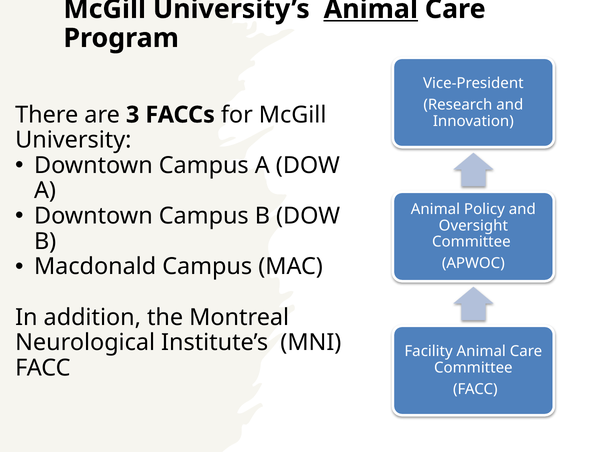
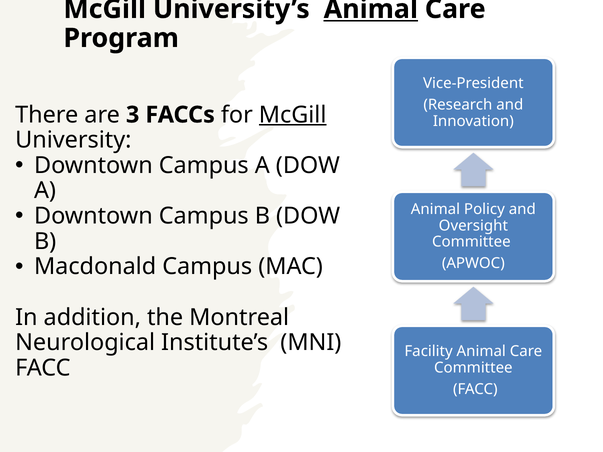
McGill underline: none -> present (293, 115)
